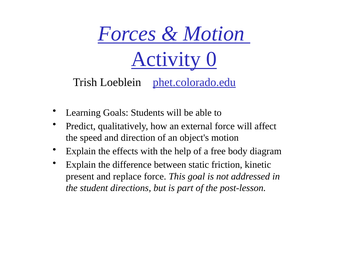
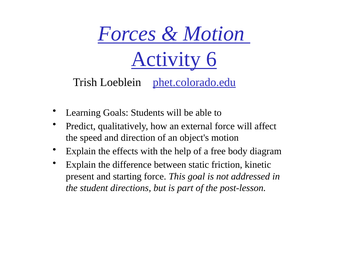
0: 0 -> 6 (211, 59)
replace: replace -> starting (127, 176)
